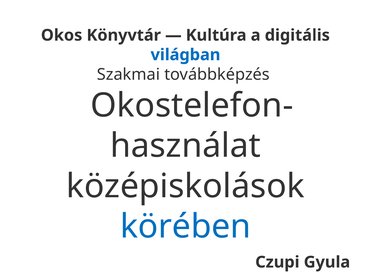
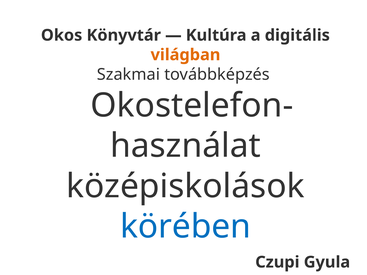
világban colour: blue -> orange (186, 55)
